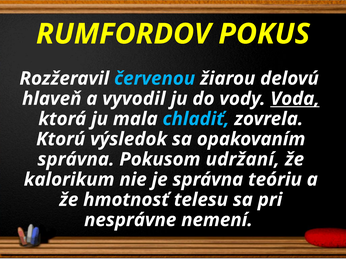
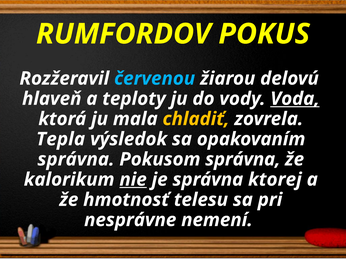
vyvodil: vyvodil -> teploty (134, 99)
chladiť colour: light blue -> yellow (196, 119)
Ktorú: Ktorú -> Tepla (61, 139)
Pokusom udržaní: udržaní -> správna (243, 160)
nie underline: none -> present (133, 180)
teóriu: teóriu -> ktorej (275, 180)
